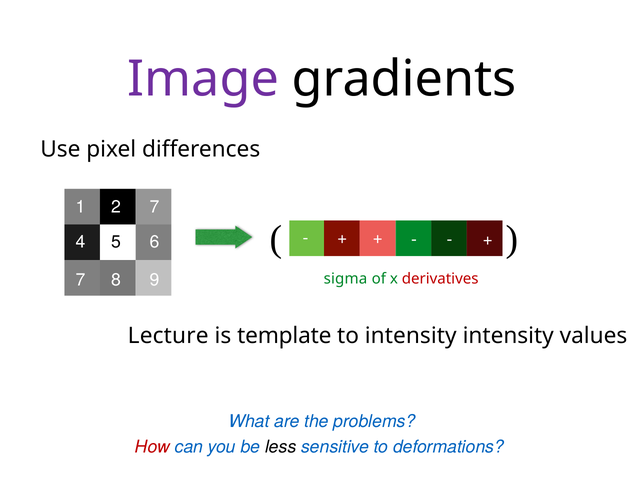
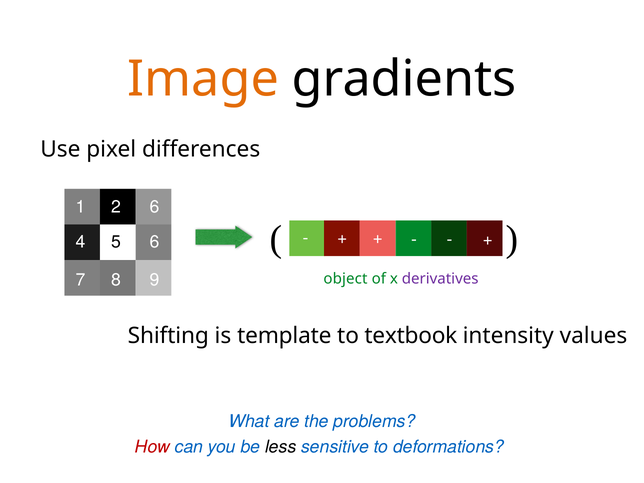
Image colour: purple -> orange (203, 79)
2 7: 7 -> 6 (155, 207)
sigma: sigma -> object (346, 279)
derivatives colour: red -> purple (440, 279)
Lecture: Lecture -> Shifting (168, 336)
to intensity: intensity -> textbook (411, 336)
